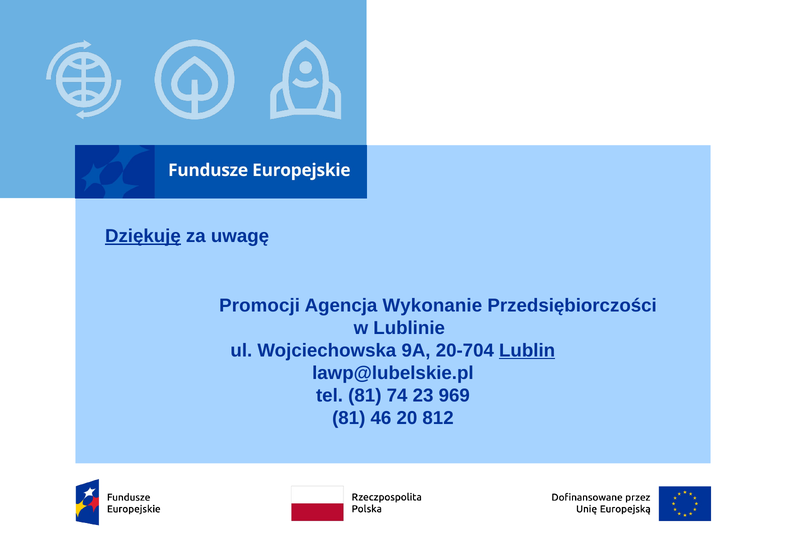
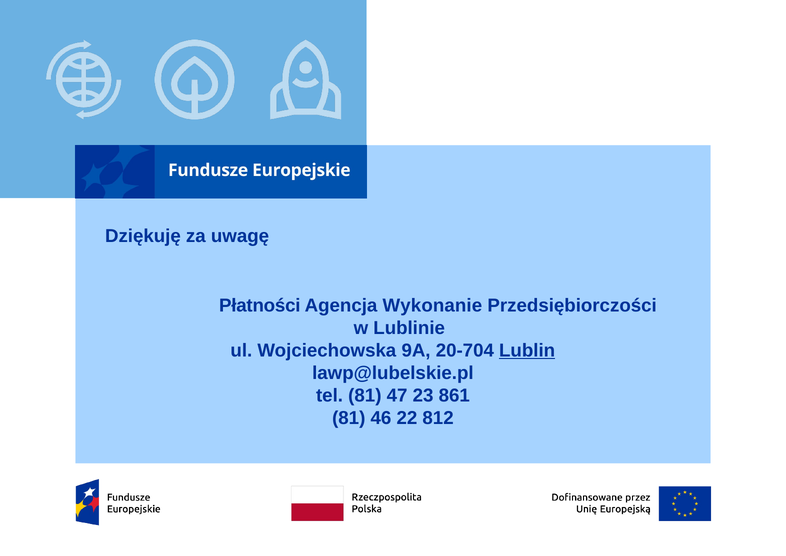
Dziękuję underline: present -> none (143, 236)
Promocji: Promocji -> Płatności (260, 306)
74: 74 -> 47 (397, 395)
969: 969 -> 861 (454, 395)
20: 20 -> 22 (407, 418)
